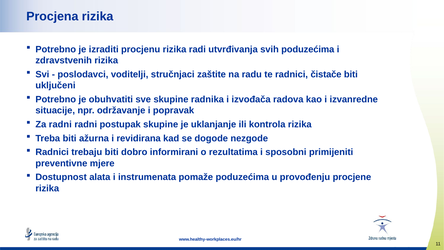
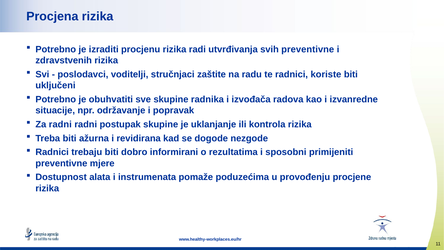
svih poduzećima: poduzećima -> preventivne (308, 49)
čistače: čistače -> koriste (326, 74)
